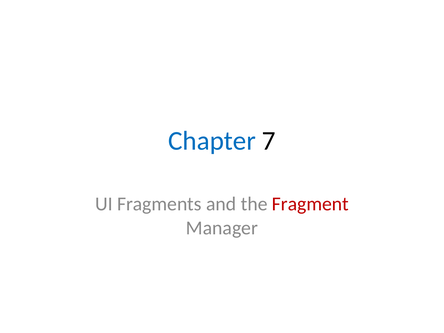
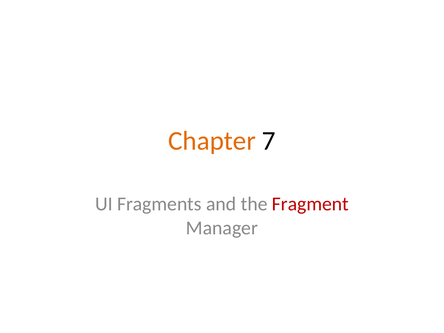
Chapter colour: blue -> orange (212, 141)
